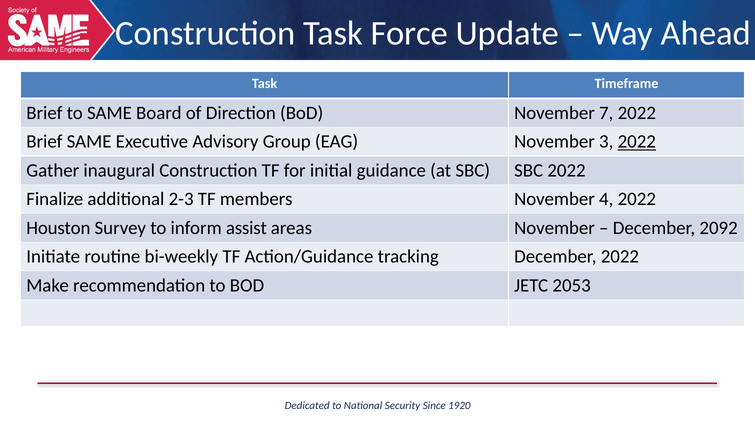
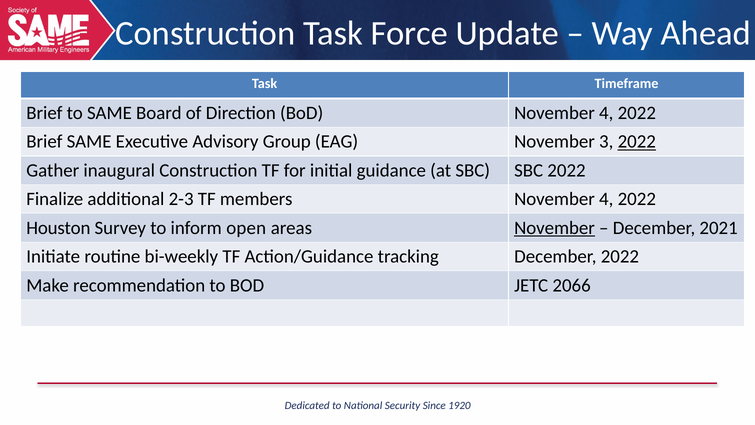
BoD November 7: 7 -> 4 (606, 113)
assist: assist -> open (246, 228)
November underline: none -> present (555, 228)
2092: 2092 -> 2021 (719, 228)
2053: 2053 -> 2066 (572, 285)
